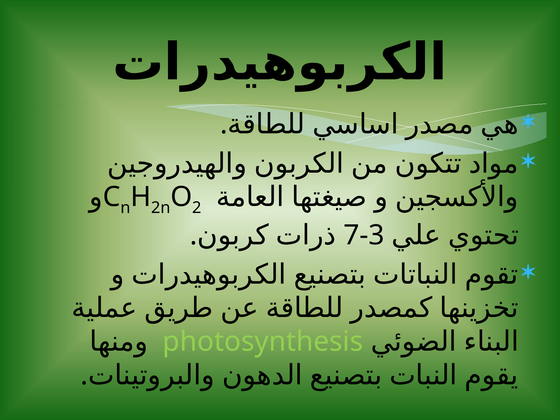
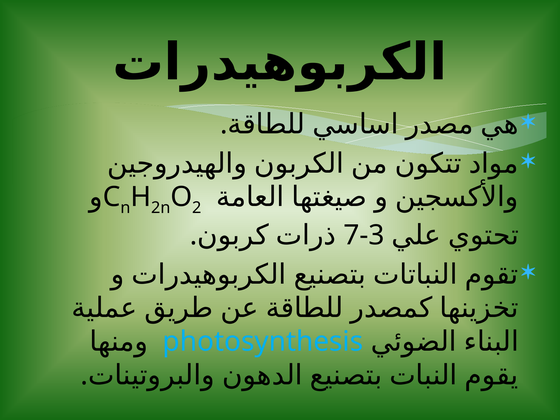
photosynthesis colour: light green -> light blue (263, 342)
